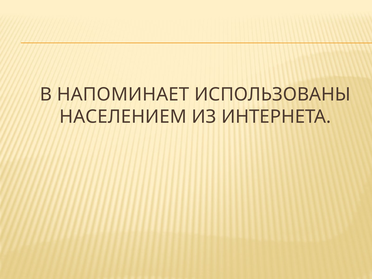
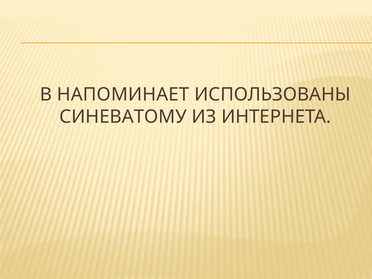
НАСЕЛЕНИЕМ: НАСЕЛЕНИЕМ -> СИНЕВАТОМУ (123, 117)
